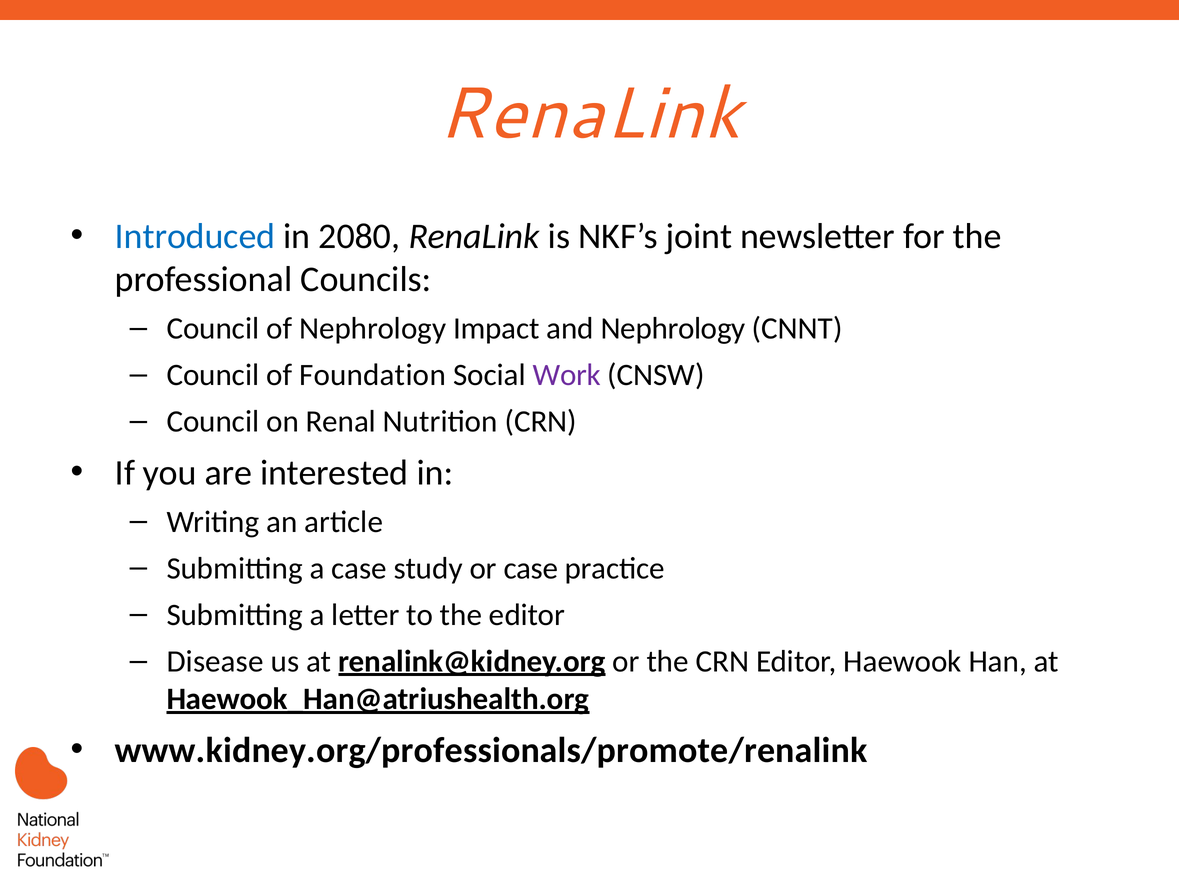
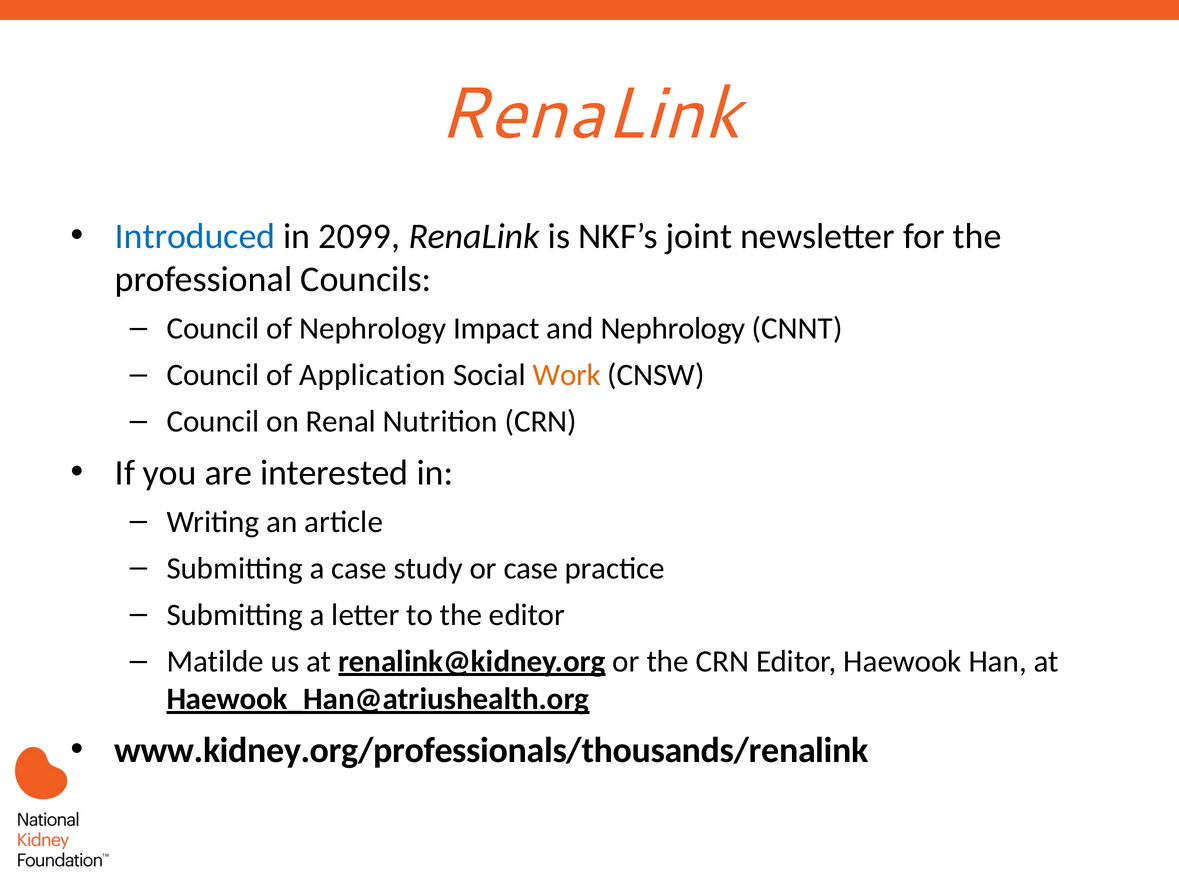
2080: 2080 -> 2099 (359, 236)
Foundation: Foundation -> Application (372, 375)
Work colour: purple -> orange (567, 375)
Disease: Disease -> Matilde (215, 661)
www.kidney.org/professionals/promote/renalink: www.kidney.org/professionals/promote/renalink -> www.kidney.org/professionals/thousands/renalink (491, 751)
